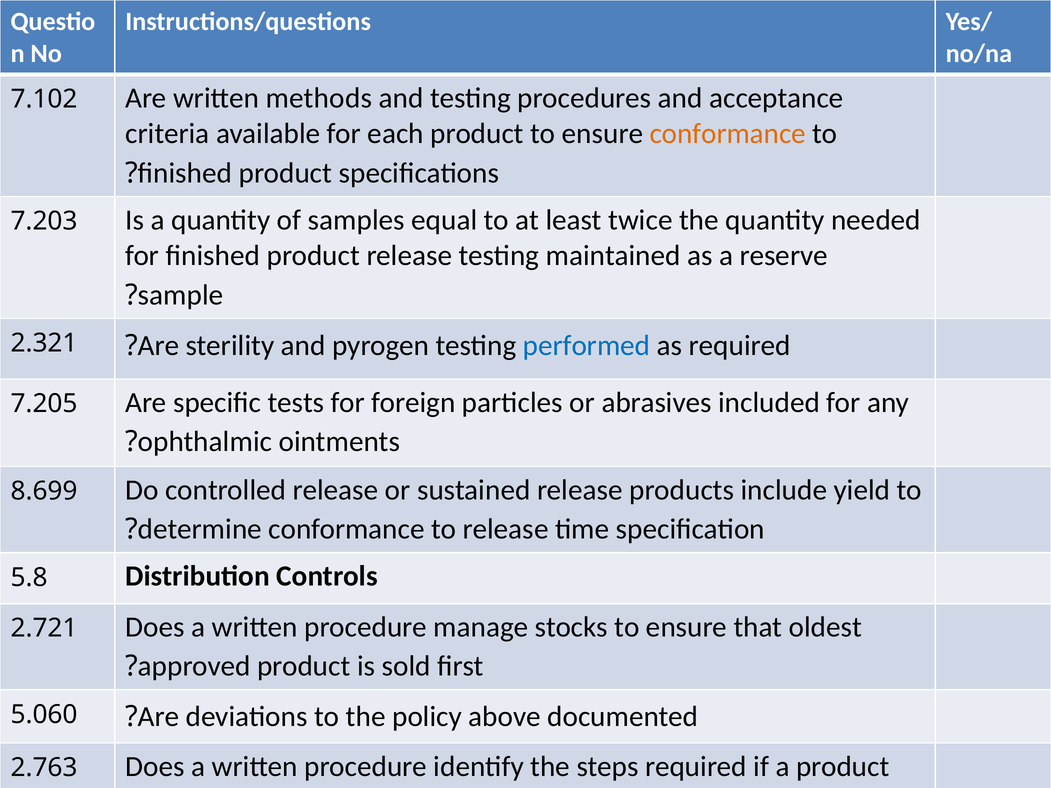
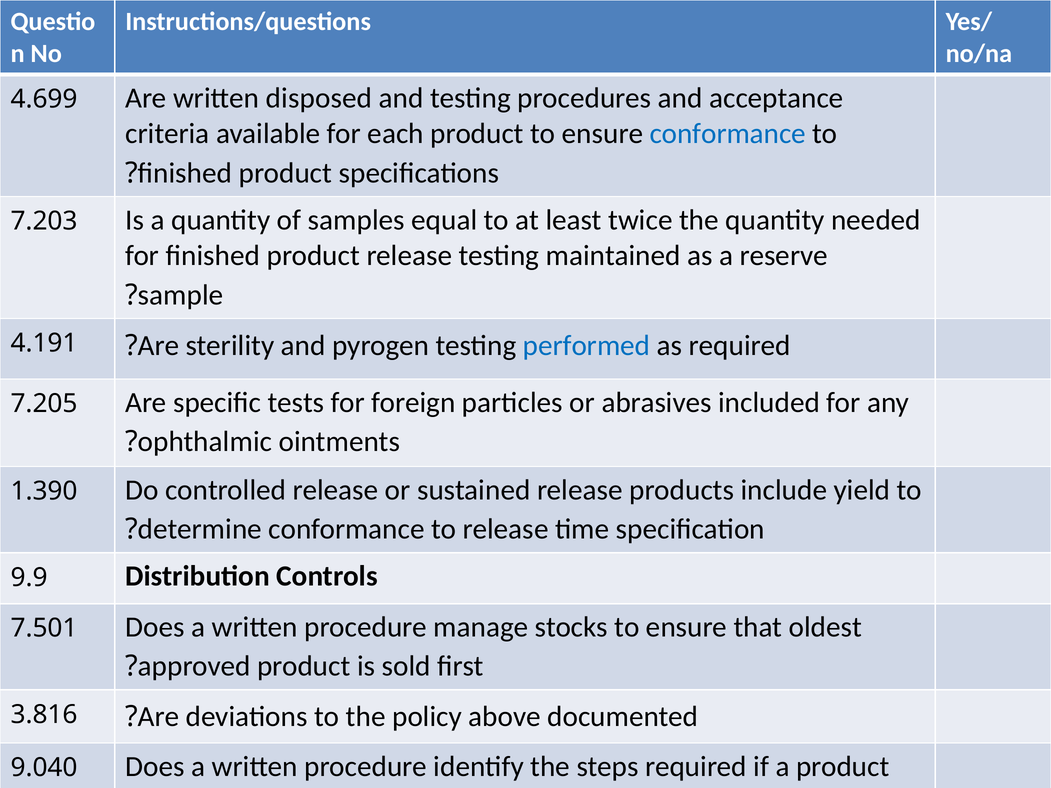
7.102: 7.102 -> 4.699 (44, 99)
methods: methods -> disposed (319, 98)
conformance colour: orange -> blue (728, 134)
2.321: 2.321 -> 4.191 (44, 343)
8.699: 8.699 -> 1.390 (44, 491)
5.8: 5.8 -> 9.9 (29, 578)
2.721: 2.721 -> 7.501 (44, 628)
5.060: 5.060 -> 3.816 (44, 715)
2.763: 2.763 -> 9.040 (44, 768)
